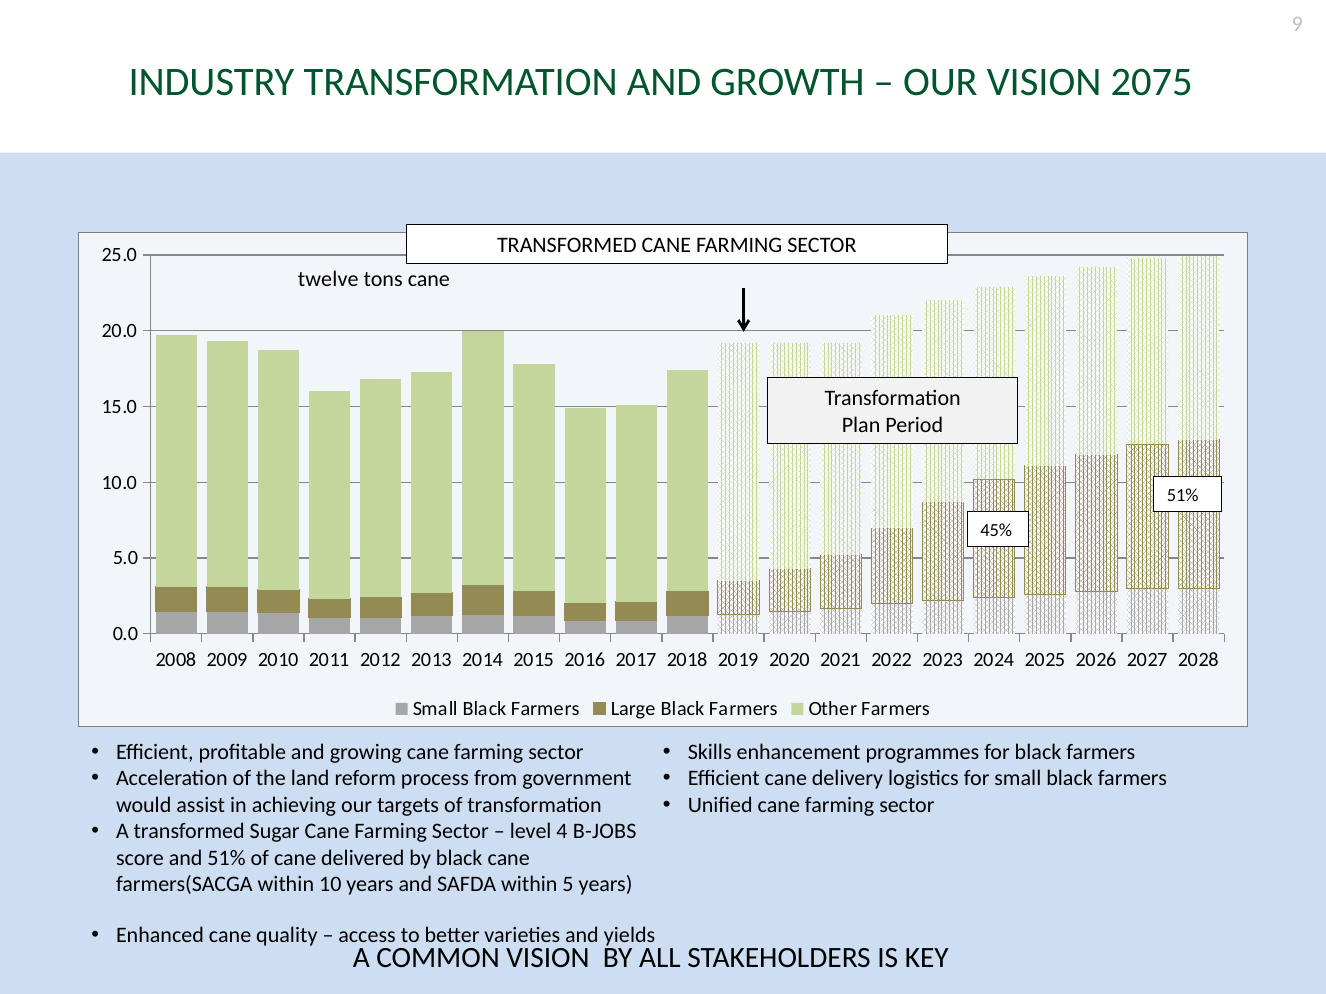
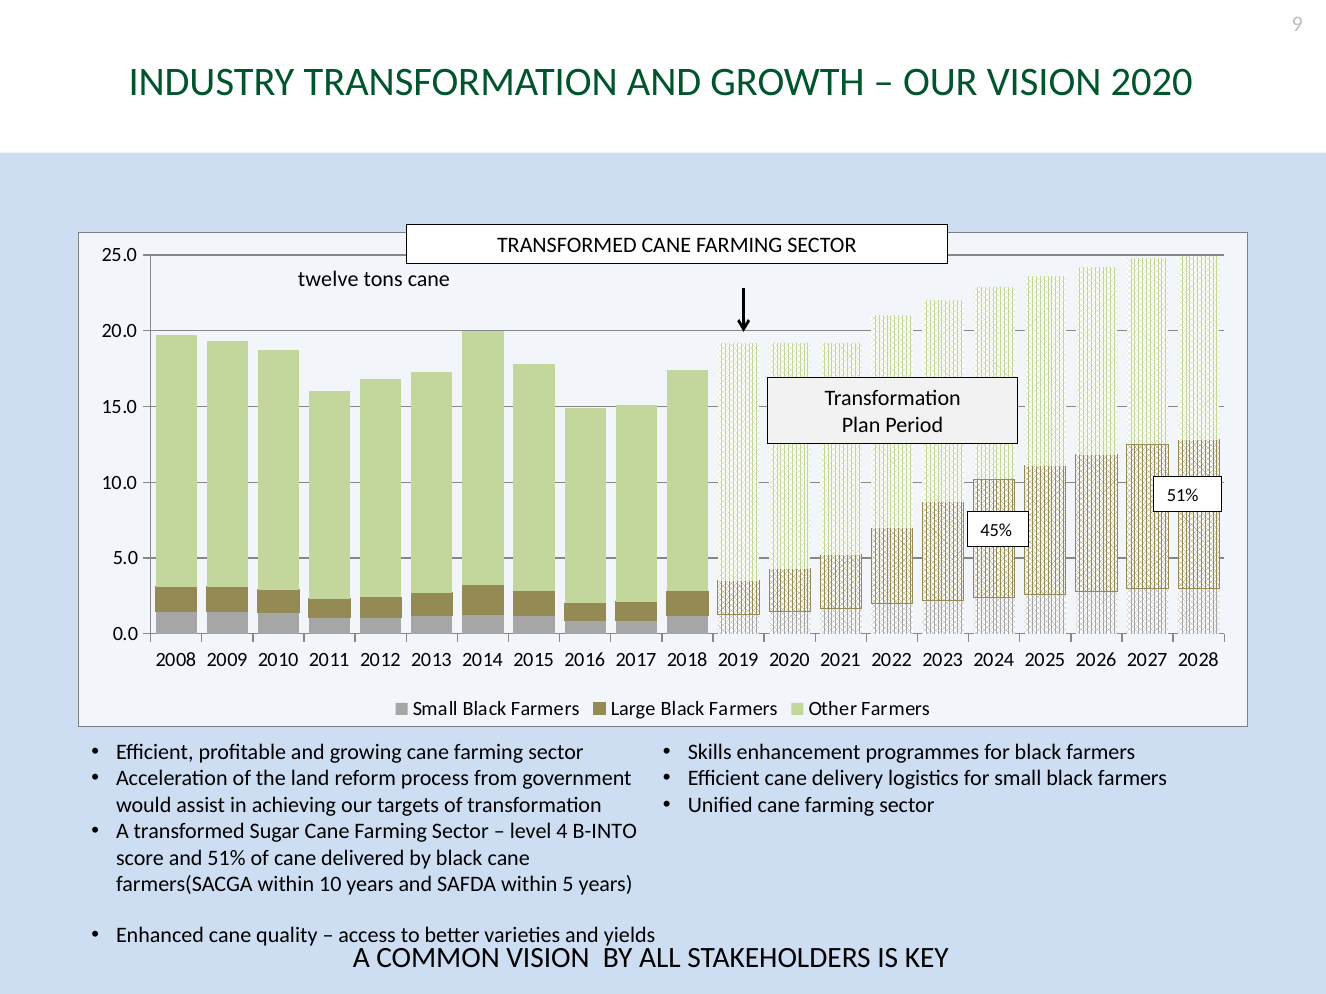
VISION 2075: 2075 -> 2020 (1152, 82)
B-JOBS: B-JOBS -> B-INTO (605, 832)
